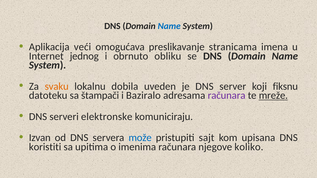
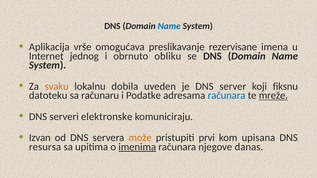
veći: veći -> vrše (83, 47)
stranicama: stranicama -> rezervisane (233, 47)
štampači: štampači -> računaru (100, 96)
Baziralo: Baziralo -> Podatke (143, 96)
računara colour: purple -> blue (227, 96)
može colour: blue -> orange (140, 138)
sajt: sajt -> prvi (207, 138)
koristiti: koristiti -> resursa (45, 147)
imenima underline: none -> present (137, 147)
koliko: koliko -> danas (249, 147)
